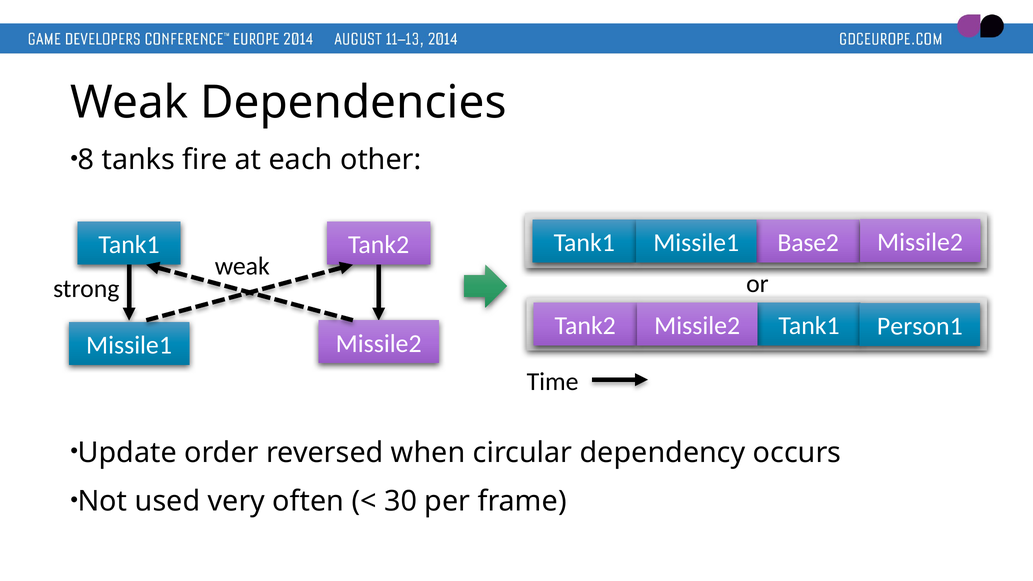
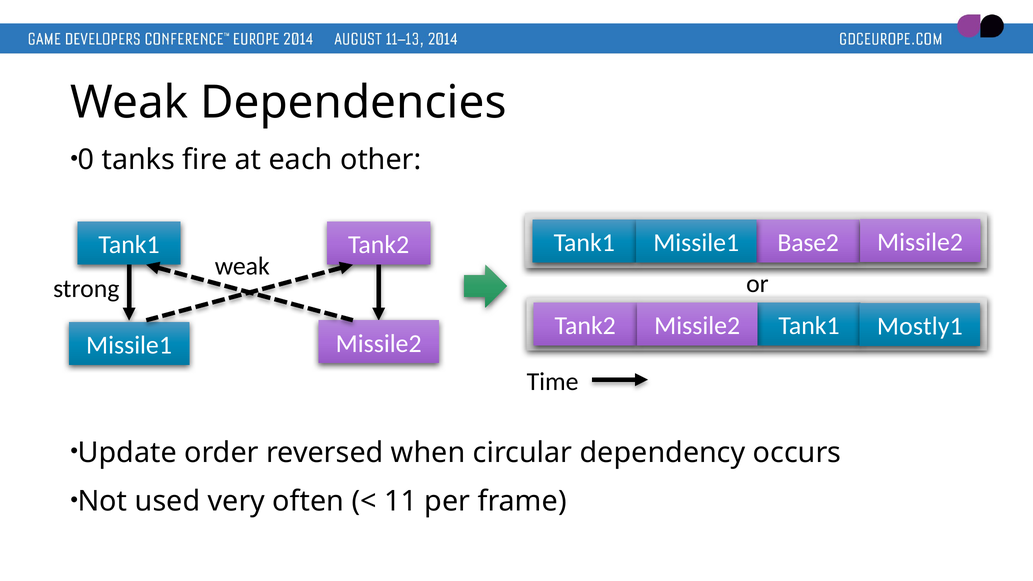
8: 8 -> 0 (86, 160)
Person1: Person1 -> Mostly1 (920, 326)
30: 30 -> 11 (401, 502)
